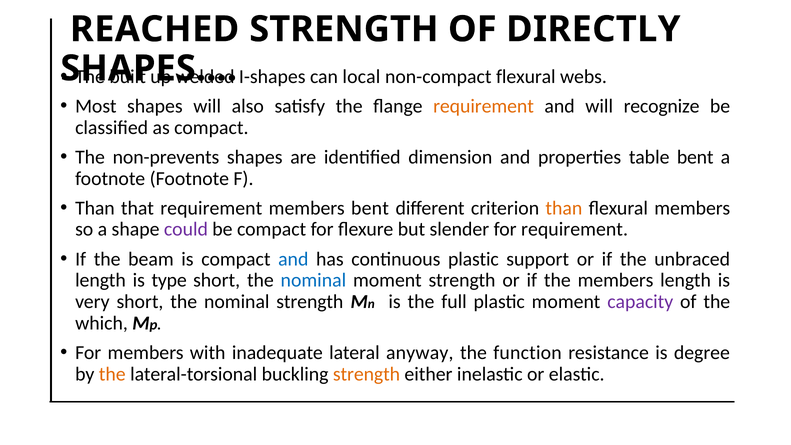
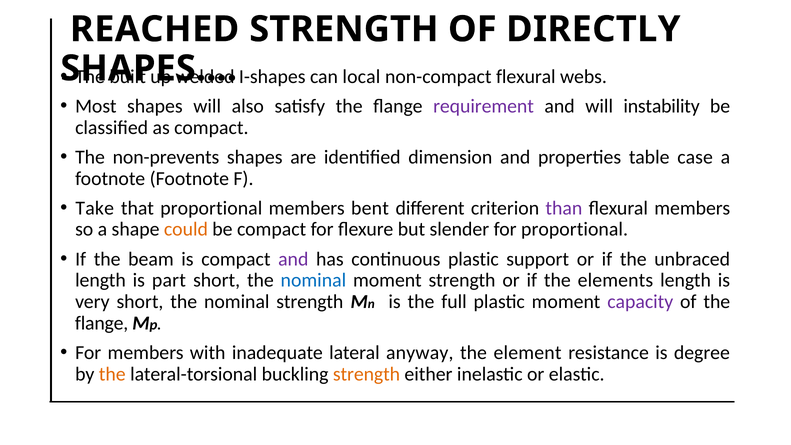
requirement colour: orange -> purple (484, 106)
recognize: recognize -> instability (662, 106)
table bent: bent -> case (695, 157)
Than: Than -> Take (95, 208)
that requirement: requirement -> proportional (211, 208)
than colour: orange -> purple (564, 208)
could colour: purple -> orange (186, 229)
for requirement: requirement -> proportional (575, 229)
and colour: blue -> purple (293, 259)
type: type -> part (169, 280)
the members: members -> elements (615, 280)
which: which -> flange (102, 323)
function: function -> element (528, 353)
